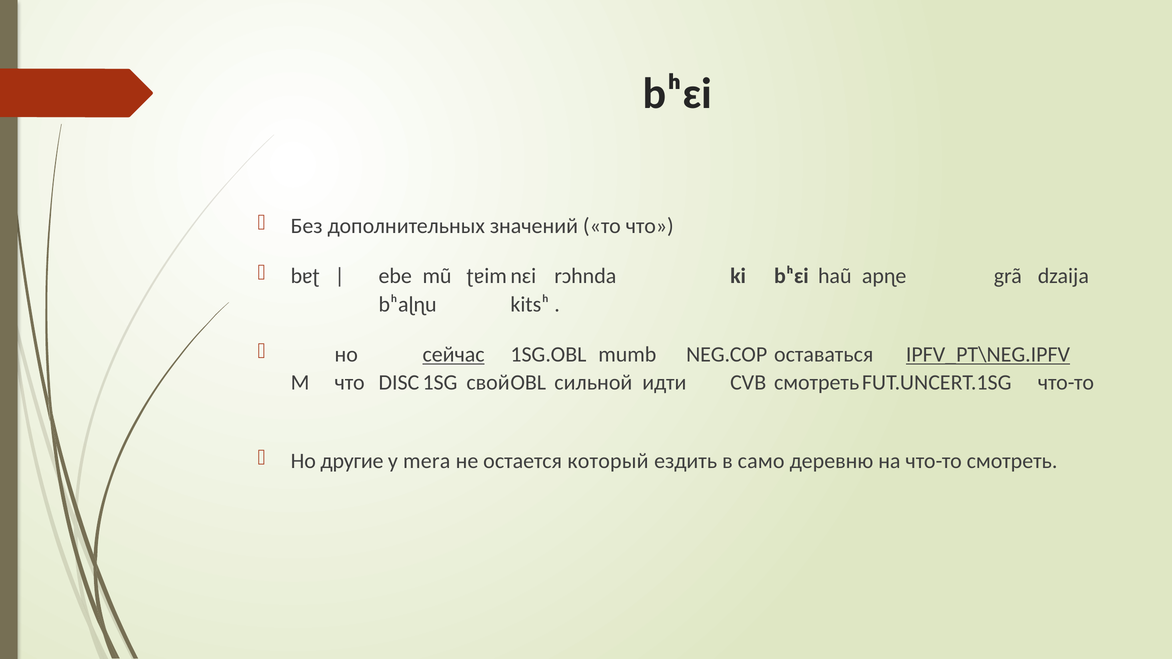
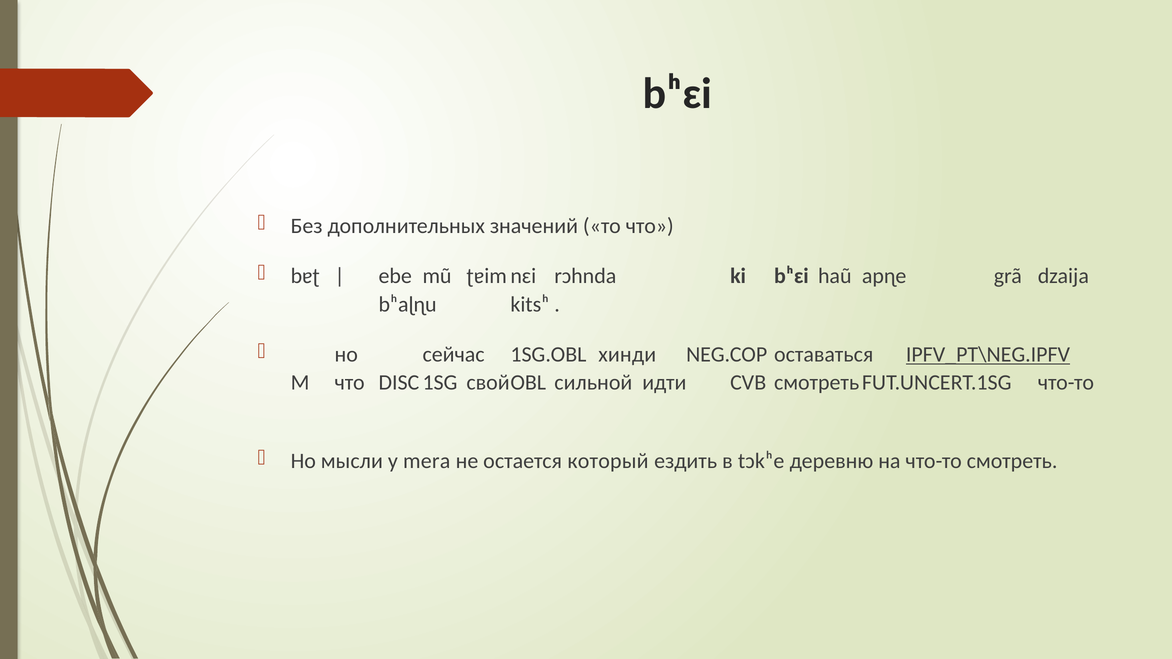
сейчас underline: present -> none (454, 355)
mumb: mumb -> хинди (627, 355)
другие: другие -> мысли (352, 461)
само: само -> tɔkʰe (761, 461)
